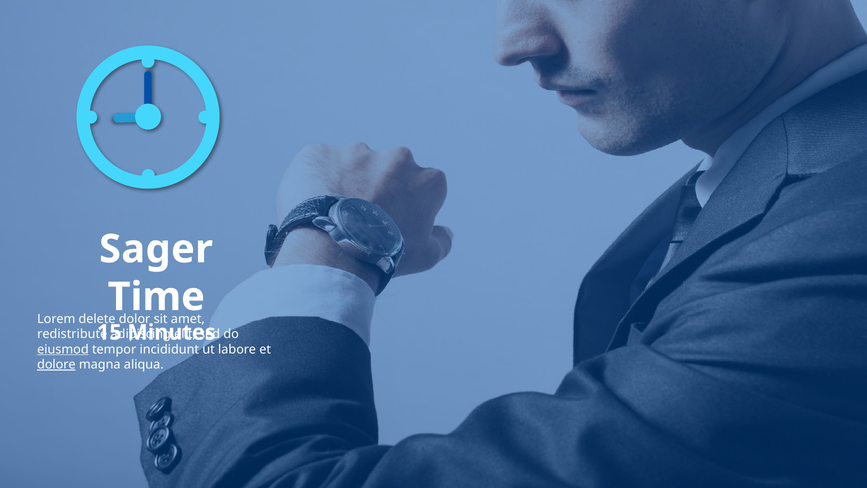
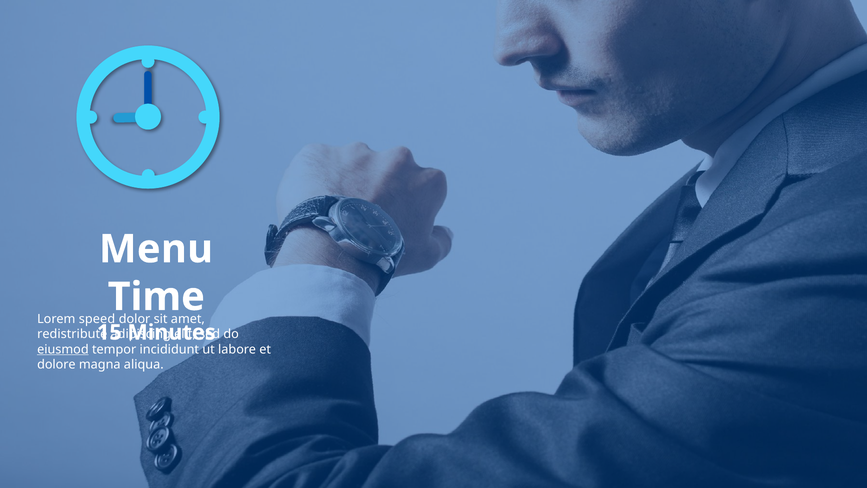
Sager: Sager -> Menu (156, 249)
delete: delete -> speed (97, 319)
dolore underline: present -> none (56, 364)
